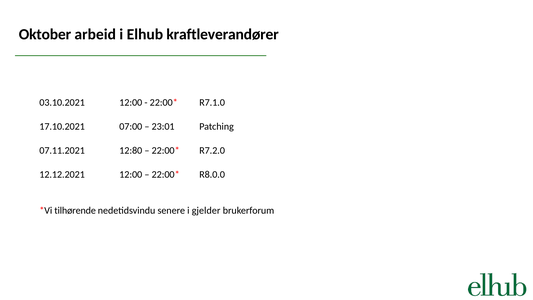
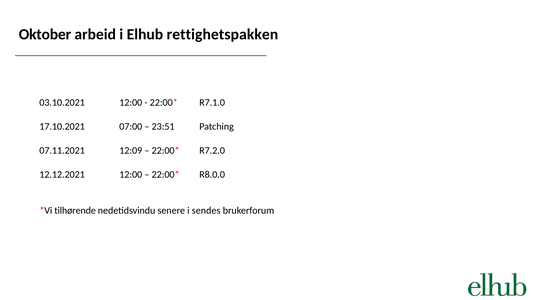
kraftleverandører: kraftleverandører -> rettighetspakken (222, 34)
23:01: 23:01 -> 23:51 (163, 127)
12:80: 12:80 -> 12:09 (131, 151)
gjelder: gjelder -> sendes (206, 210)
